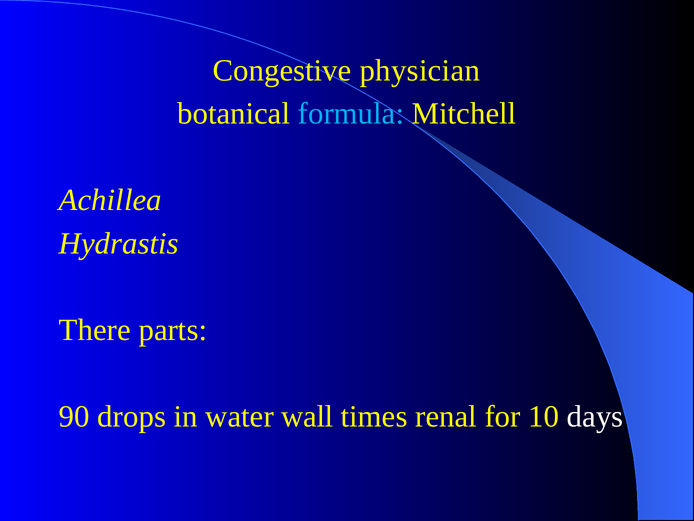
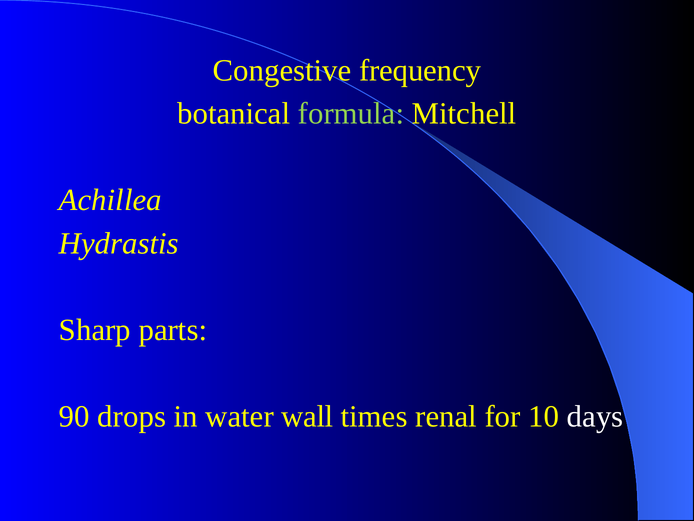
physician: physician -> frequency (420, 70)
formula colour: light blue -> light green (351, 114)
There: There -> Sharp (95, 330)
